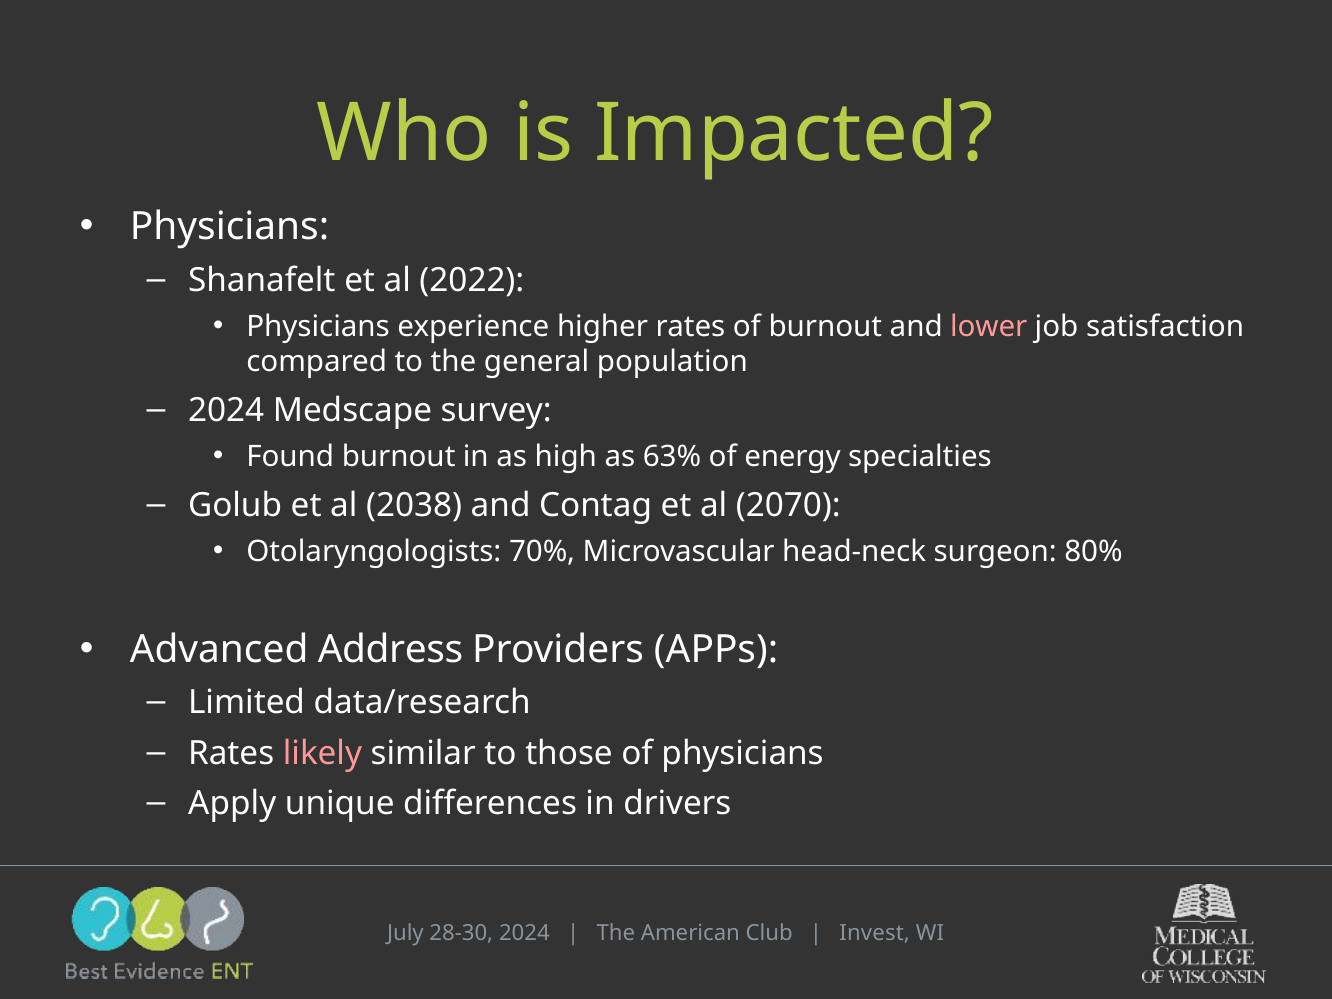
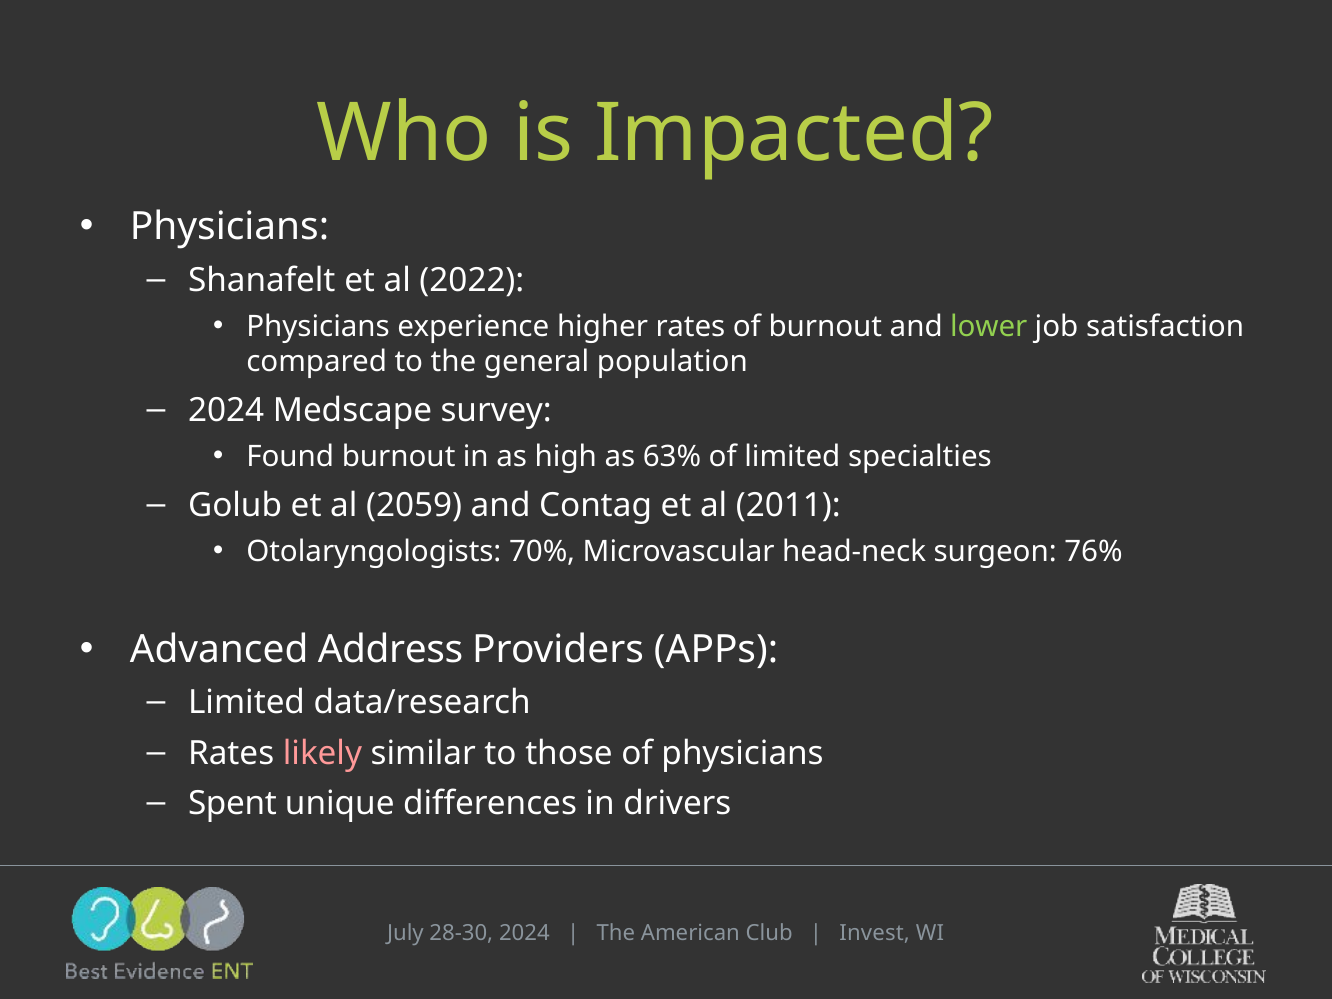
lower colour: pink -> light green (989, 327)
of energy: energy -> limited (792, 457)
2038: 2038 -> 2059 (414, 505)
2070: 2070 -> 2011 (788, 505)
80%: 80% -> 76% (1093, 551)
Apply: Apply -> Spent (232, 803)
